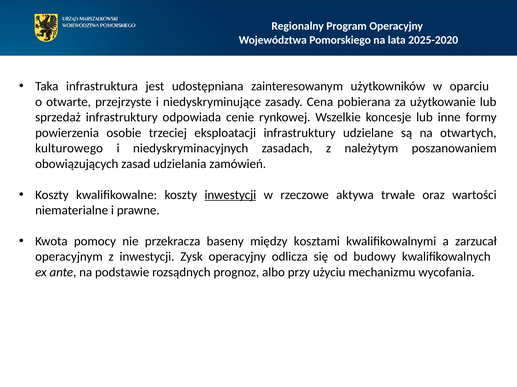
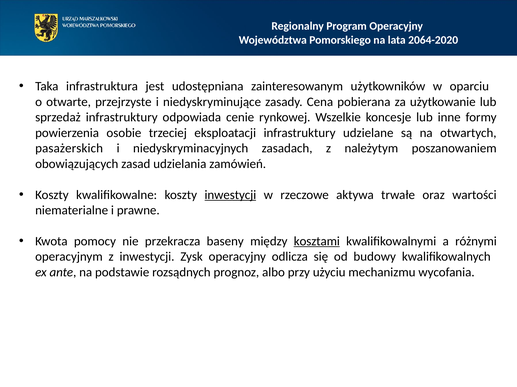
2025-2020: 2025-2020 -> 2064-2020 (433, 40)
kulturowego: kulturowego -> pasażerskich (69, 149)
kosztami underline: none -> present (317, 242)
zarzucał: zarzucał -> różnymi (476, 242)
